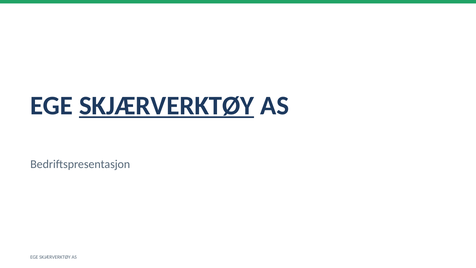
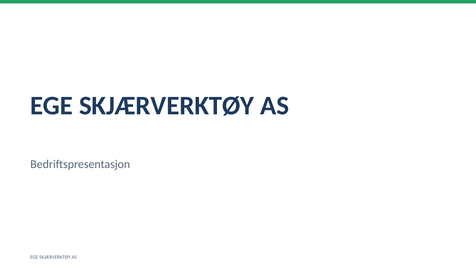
SKJÆRVERKTØY underline: present -> none (167, 106)
